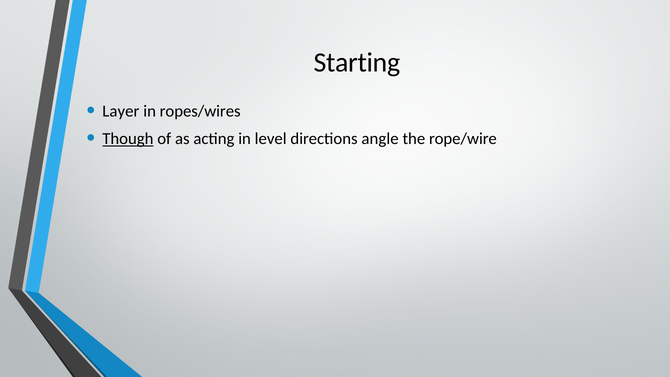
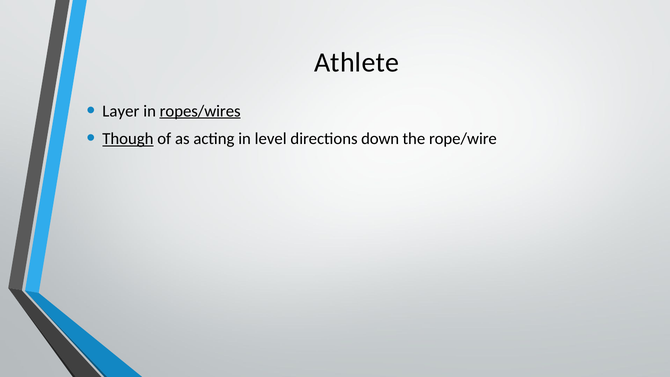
Starting: Starting -> Athlete (357, 63)
ropes/wires underline: none -> present (200, 111)
angle: angle -> down (380, 139)
